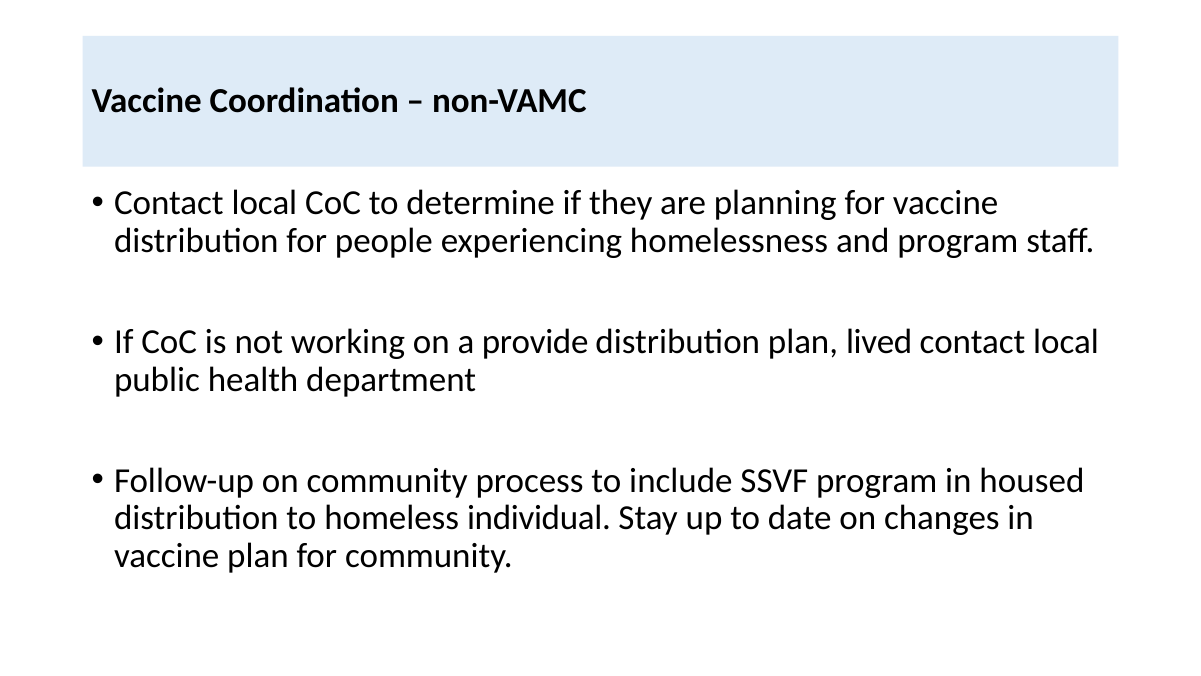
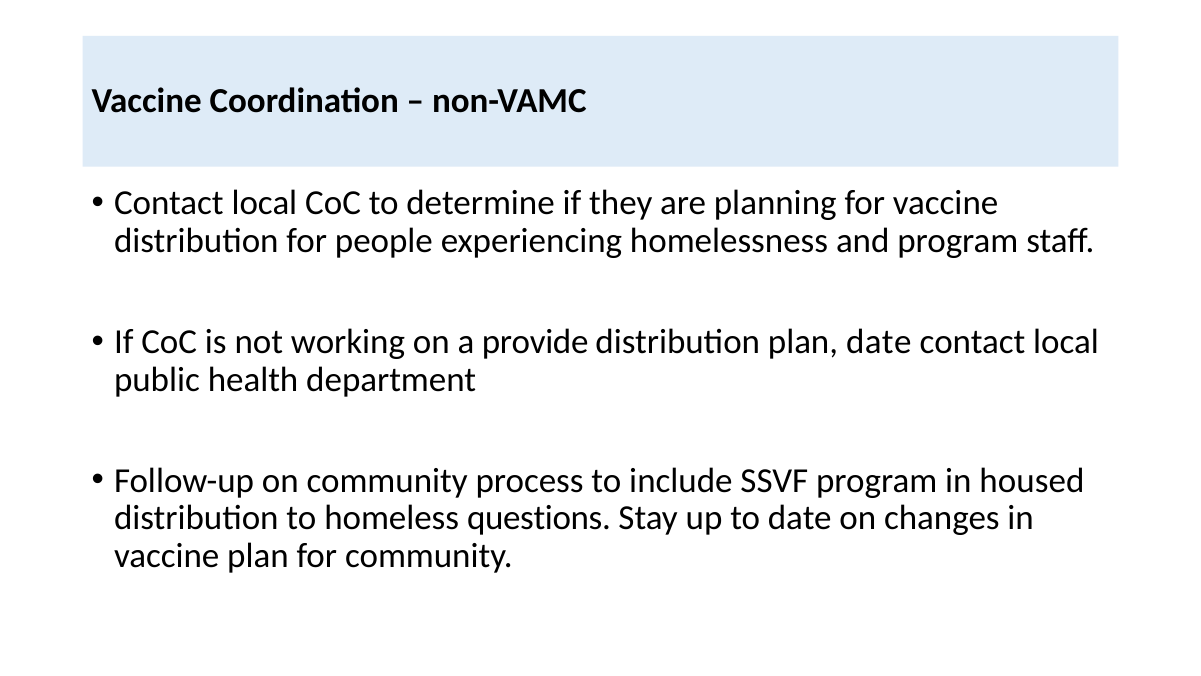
plan lived: lived -> date (879, 342)
individual: individual -> questions (539, 518)
